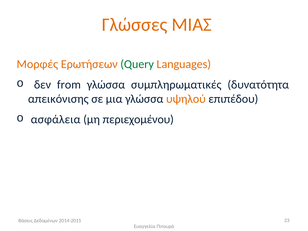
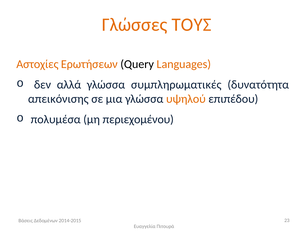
ΜΙΑΣ: ΜΙΑΣ -> ΤΟΥΣ (192, 25)
Μορφές: Μορφές -> Αστοχίες (37, 64)
Query colour: green -> black (137, 64)
from: from -> αλλά (69, 85)
ασφάλεια: ασφάλεια -> πολυμέσα (56, 119)
